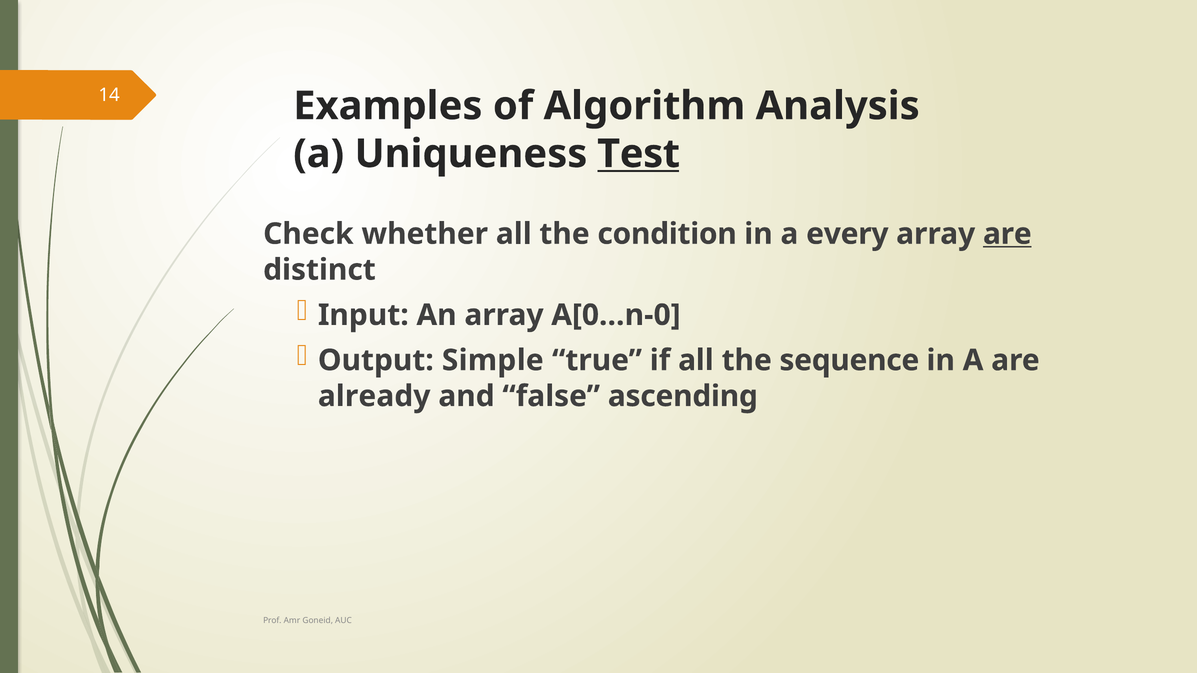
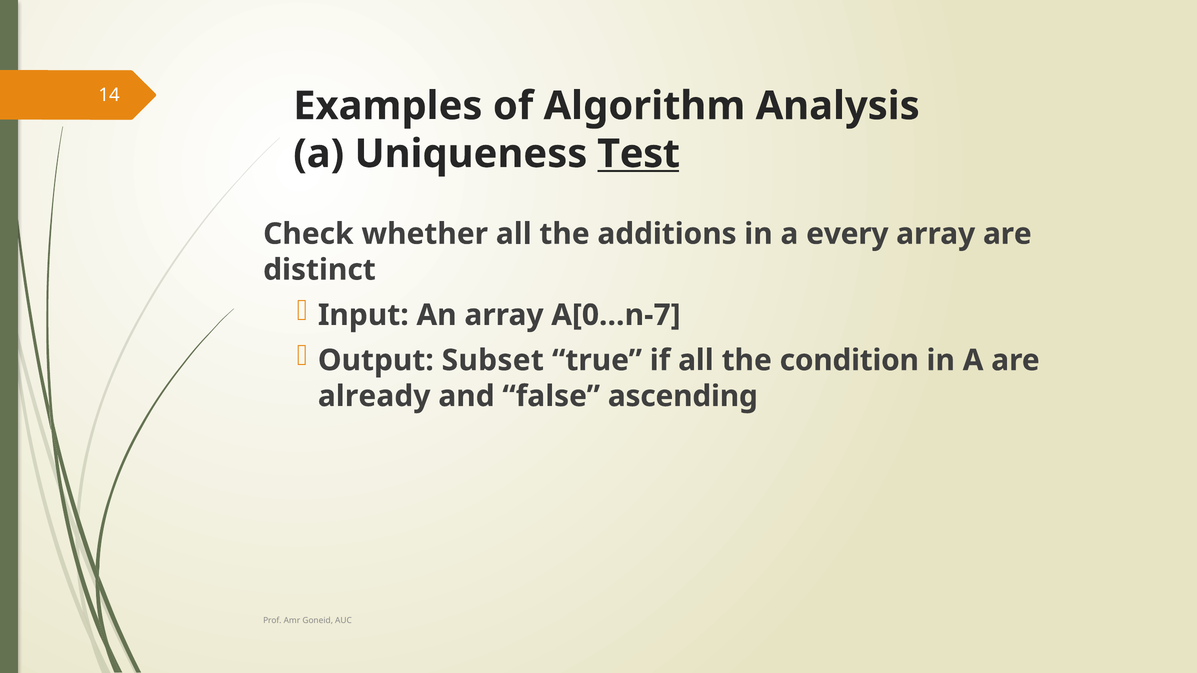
condition: condition -> additions (667, 234)
are underline: present -> none (1007, 234)
A[0…n-0: A[0…n-0 -> A[0…n-7 (616, 315)
Simple: Simple -> Subset (493, 360)
sequence: sequence -> condition (849, 360)
